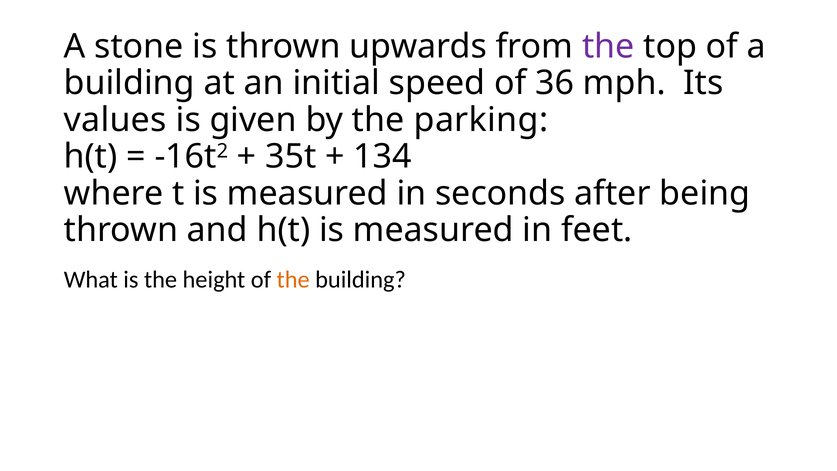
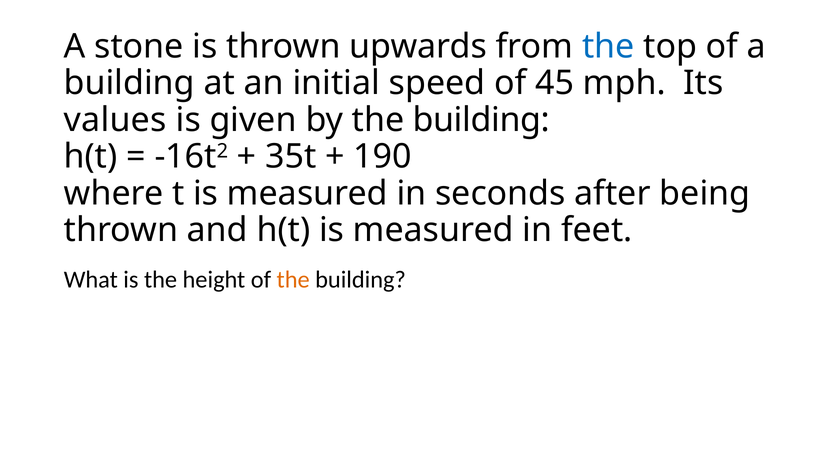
the colour: purple -> blue (608, 46)
36: 36 -> 45 (555, 83)
by the parking: parking -> building (481, 120)
134: 134 -> 190 (383, 157)
